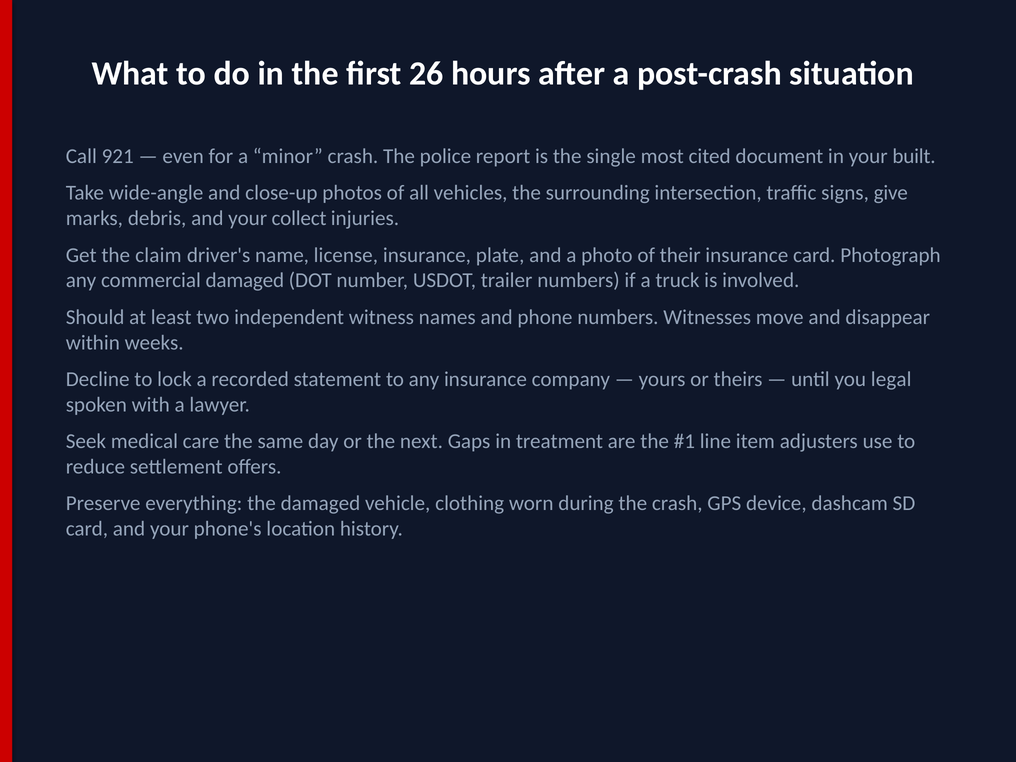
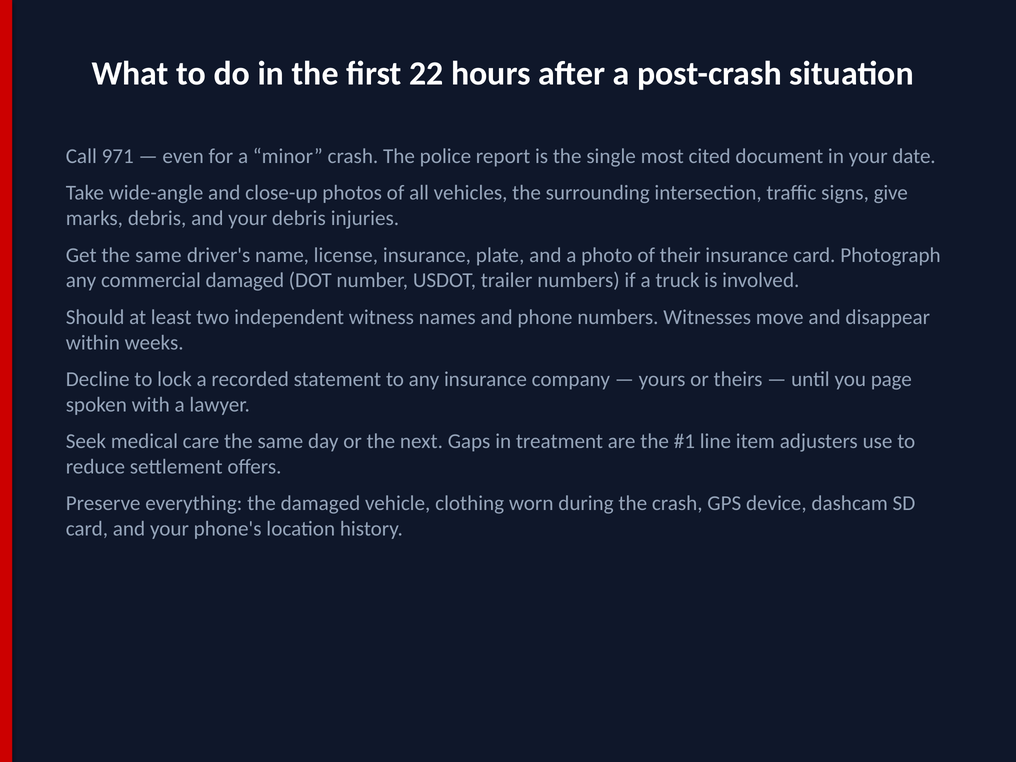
26: 26 -> 22 (426, 73)
921: 921 -> 971 (118, 156)
built: built -> date (914, 156)
your collect: collect -> debris (299, 218)
Get the claim: claim -> same (158, 255)
legal: legal -> page (891, 379)
